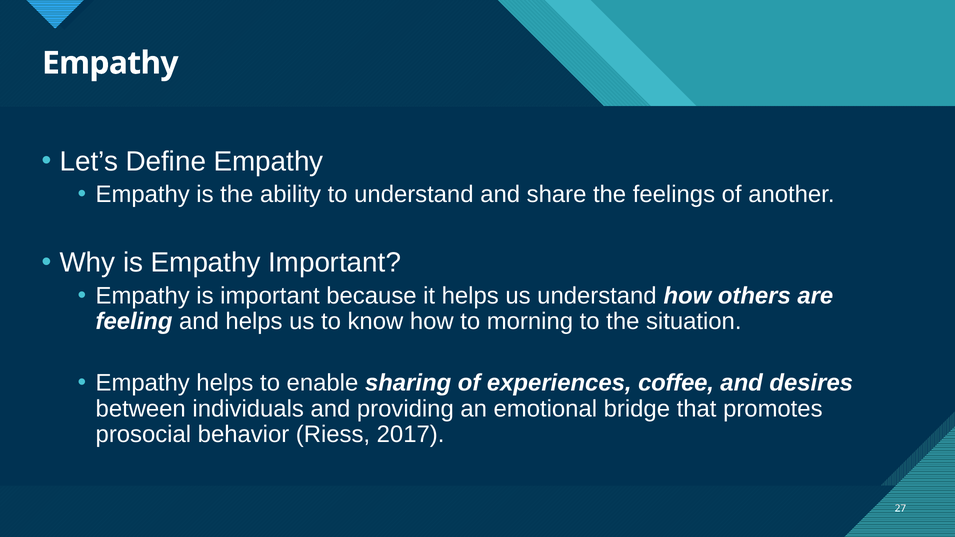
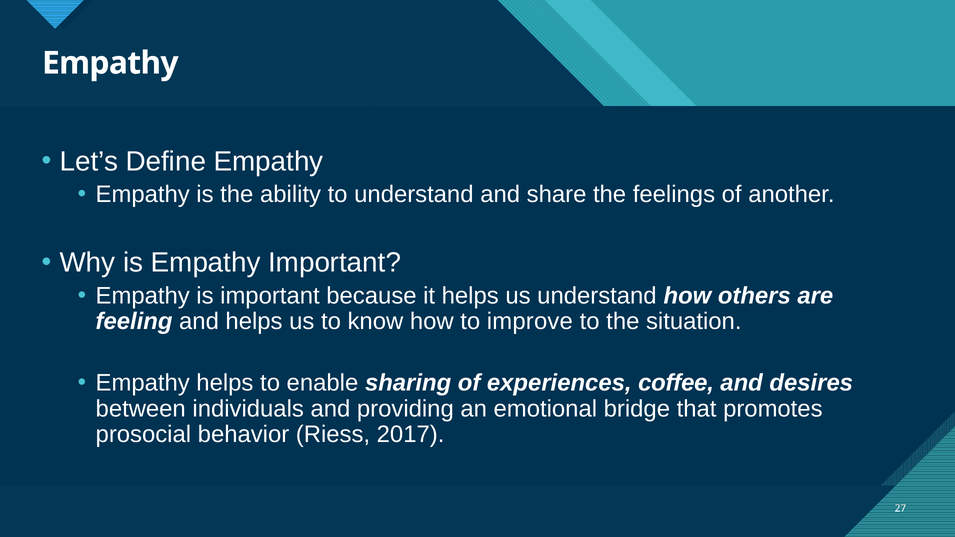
morning: morning -> improve (530, 322)
